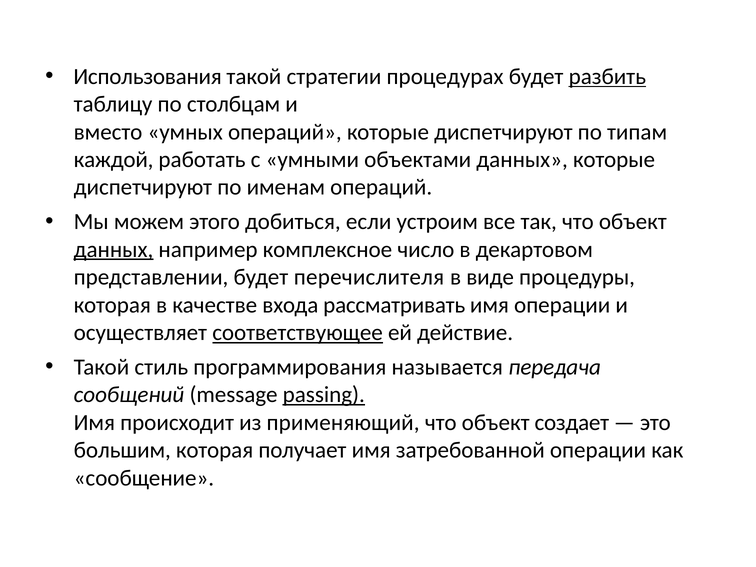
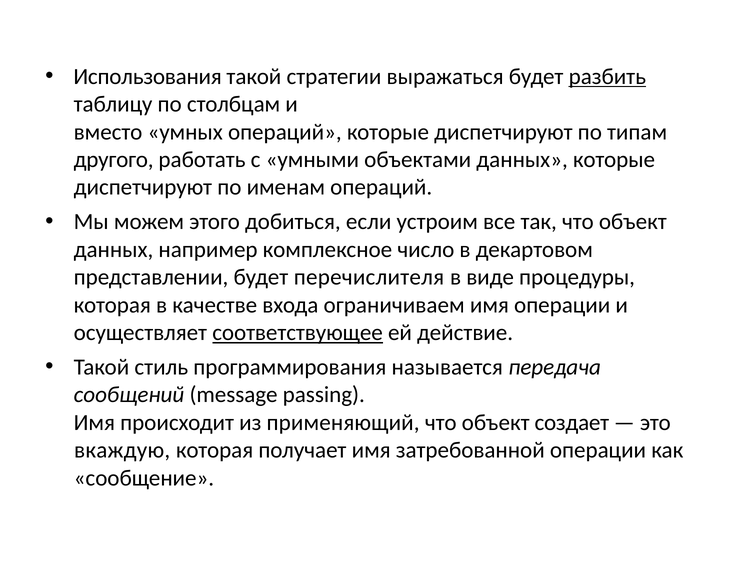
процедурах: процедурах -> выражаться (445, 77)
каждой: каждой -> другого (114, 160)
данных underline: present -> none (114, 250)
рассматривать: рассматривать -> ограничиваем (394, 305)
passing underline: present -> none (324, 395)
большим: большим -> вкаждую (122, 450)
